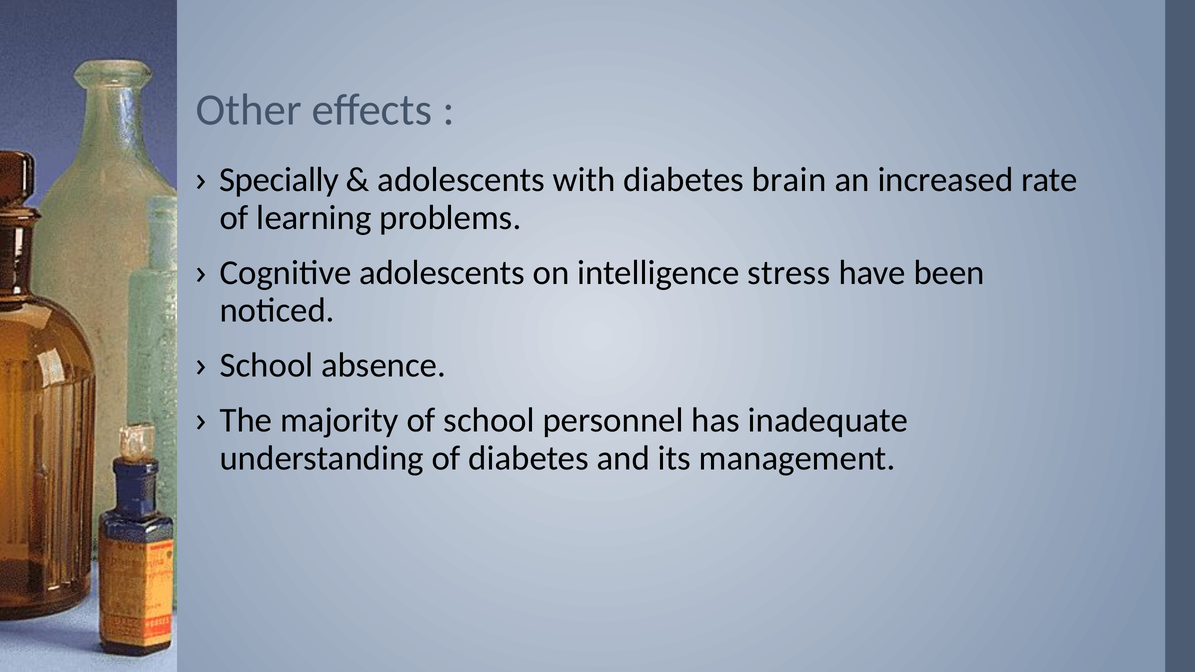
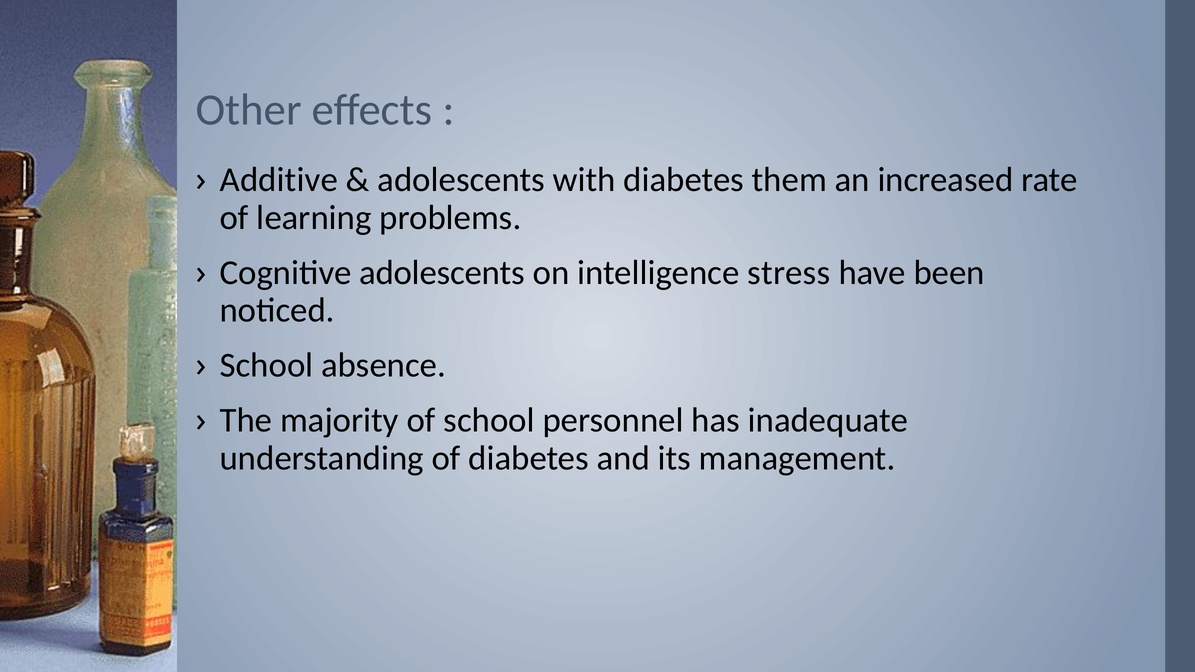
Specially: Specially -> Additive (279, 180)
brain: brain -> them (789, 180)
